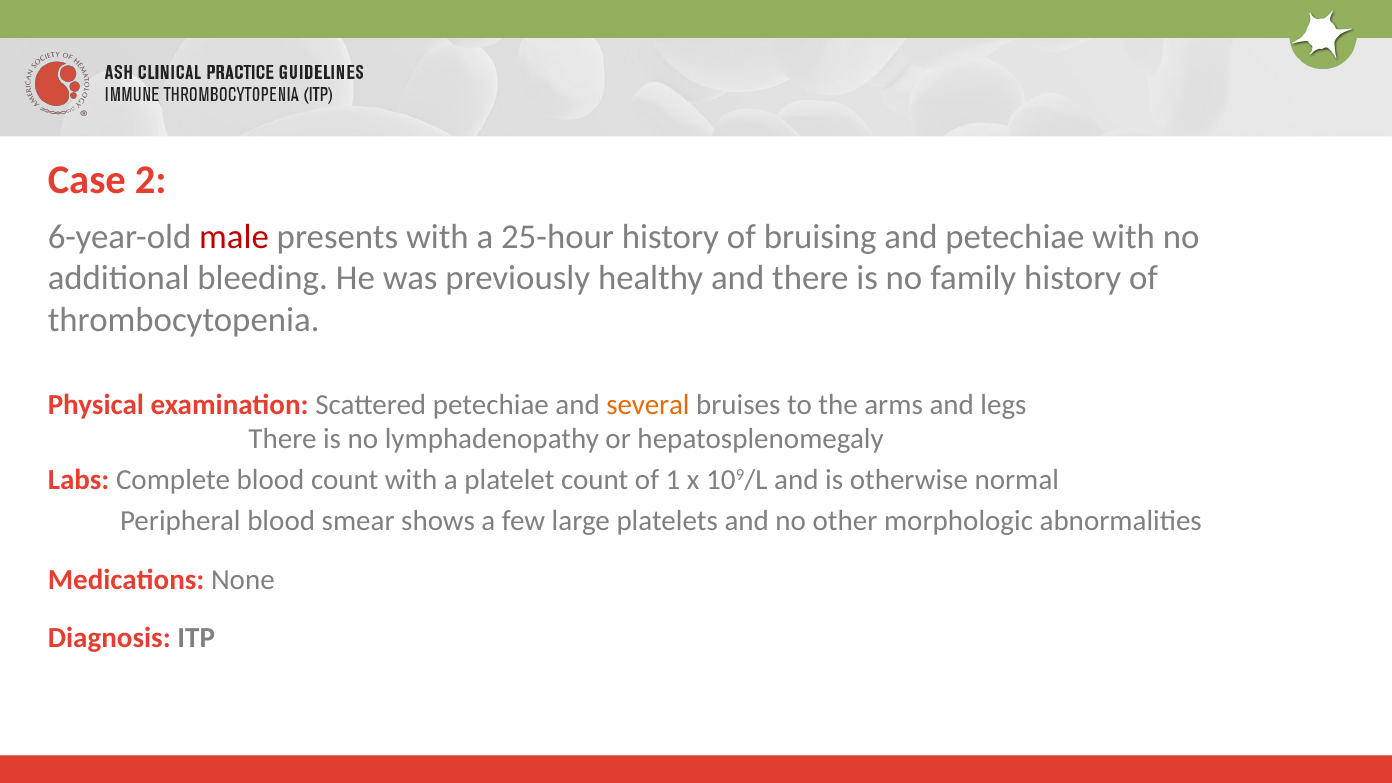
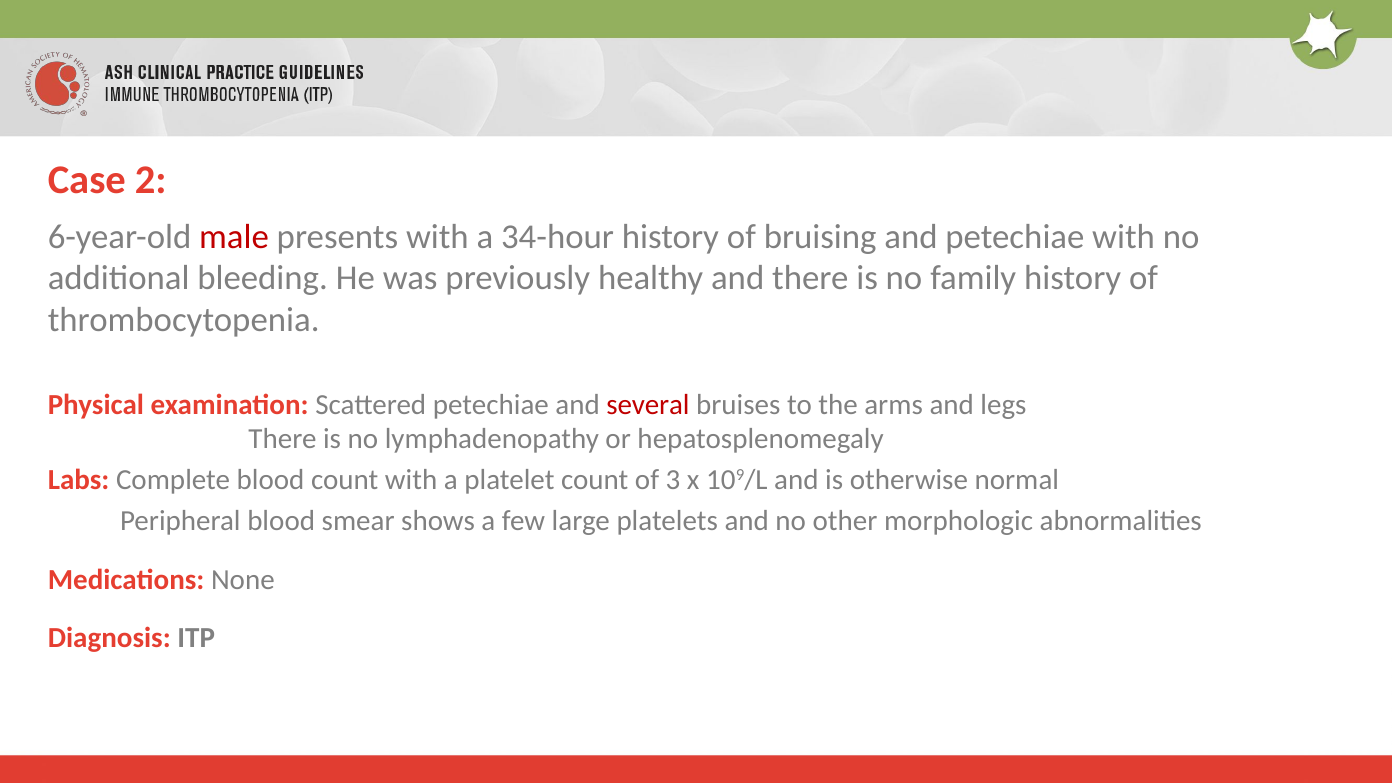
25-hour: 25-hour -> 34-hour (558, 237)
several colour: orange -> red (648, 404)
1: 1 -> 3 (673, 480)
